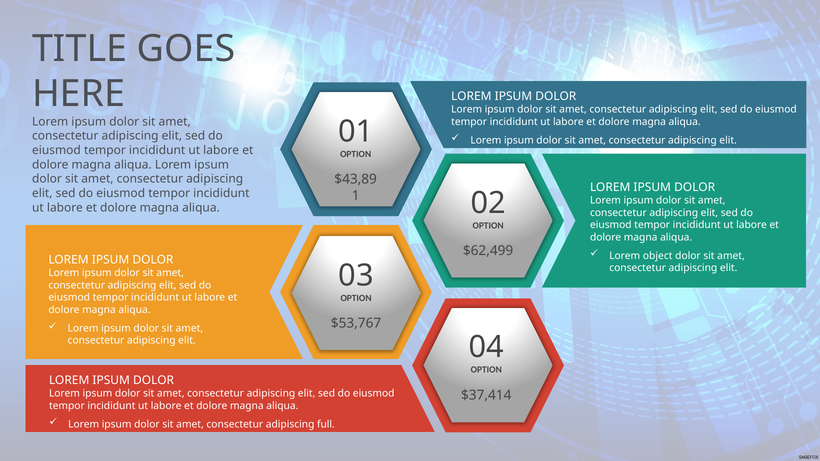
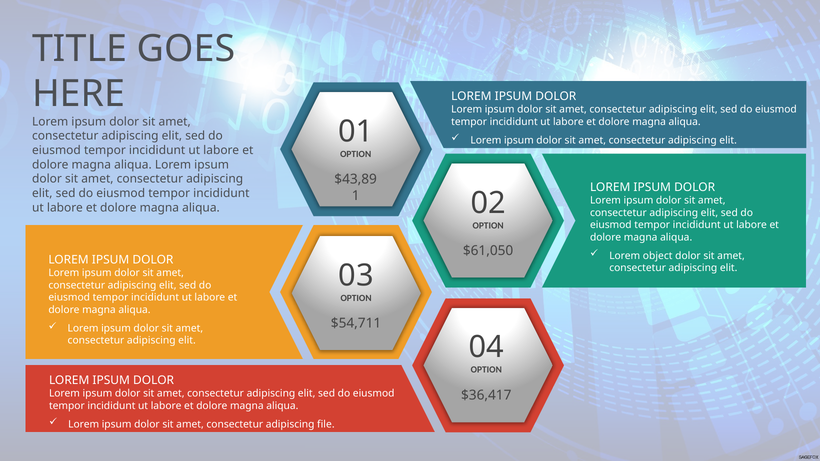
$62,499: $62,499 -> $61,050 (488, 251)
$53,767: $53,767 -> $54,711 (356, 324)
$37,414: $37,414 -> $36,417 (486, 395)
full: full -> file (326, 424)
